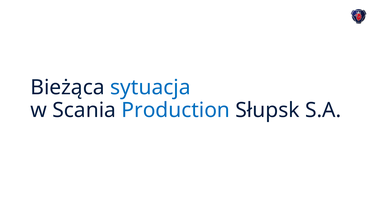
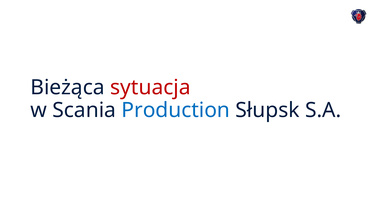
sytuacja colour: blue -> red (150, 88)
